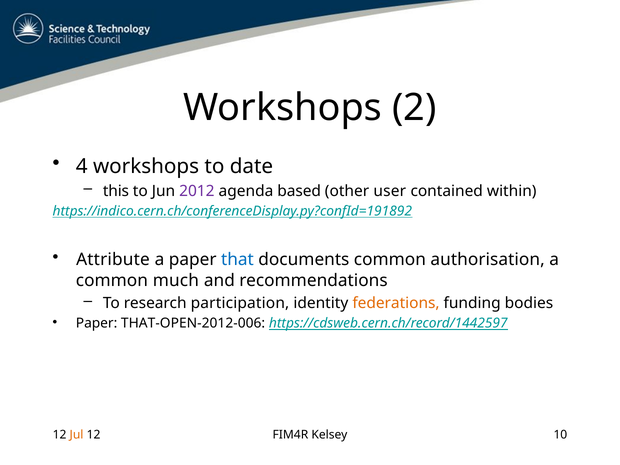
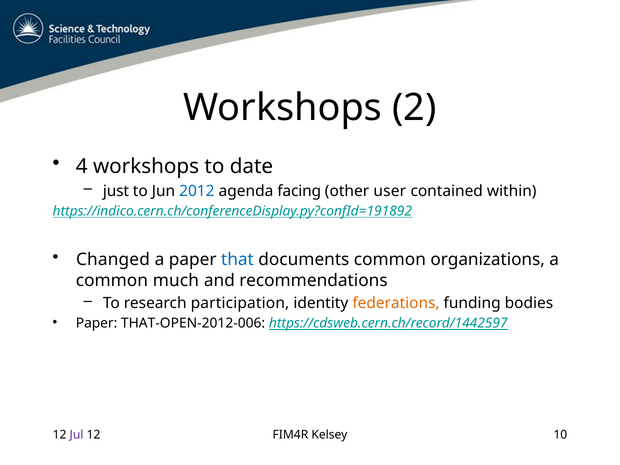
this: this -> just (116, 191)
2012 colour: purple -> blue (197, 191)
based: based -> facing (299, 191)
Attribute: Attribute -> Changed (113, 260)
authorisation: authorisation -> organizations (488, 260)
Jul colour: orange -> purple (77, 435)
